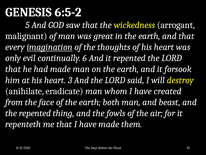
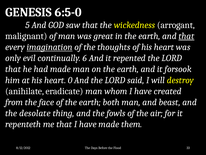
6:5-2: 6:5-2 -> 6:5-0 (68, 12)
that underline: none -> present (186, 36)
3: 3 -> 0 (70, 80)
the repented: repented -> desolate (35, 113)
